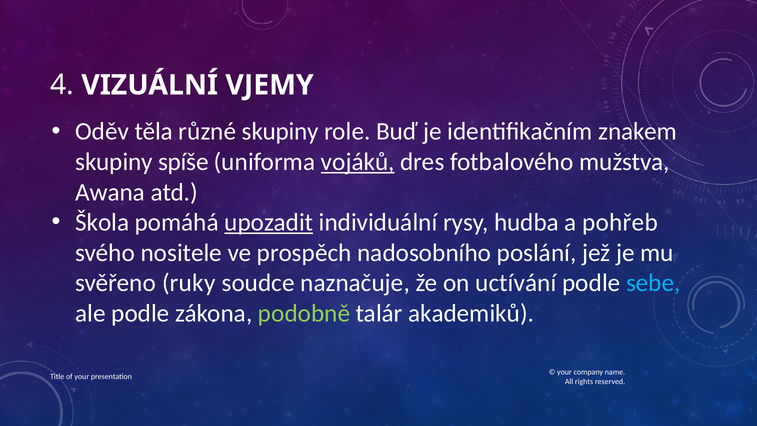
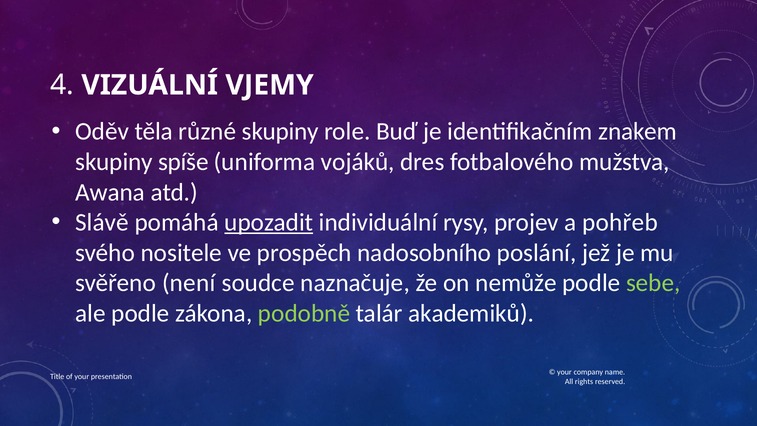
vojáků underline: present -> none (358, 162)
Škola: Škola -> Slávě (102, 222)
hudba: hudba -> projev (526, 222)
ruky: ruky -> není (189, 283)
uctívání: uctívání -> nemůže (516, 283)
sebe colour: light blue -> light green (653, 283)
